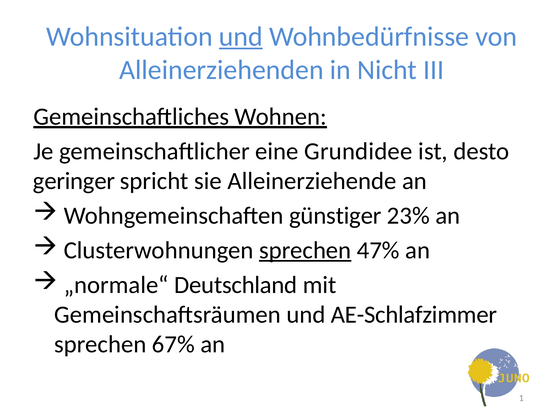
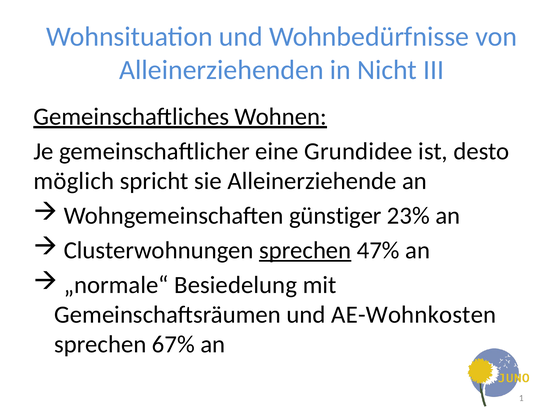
und underline: present -> none (241, 37)
geringer: geringer -> möglich (74, 181)
Deutschland: Deutschland -> Besiedelung (236, 285)
AE-Schlafzimmer: AE-Schlafzimmer -> AE-Wohnkosten (414, 315)
